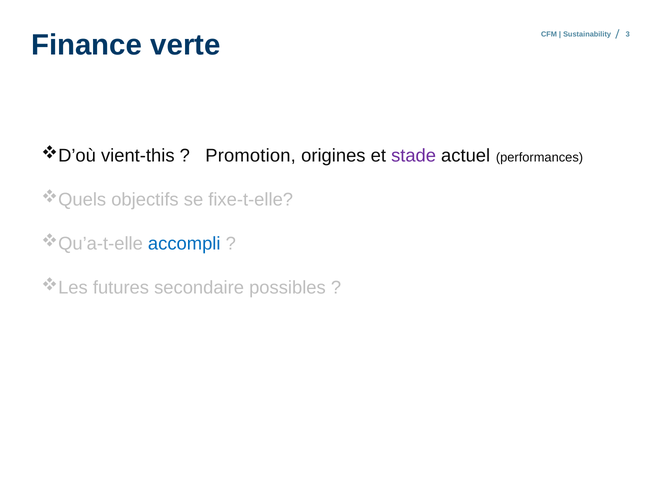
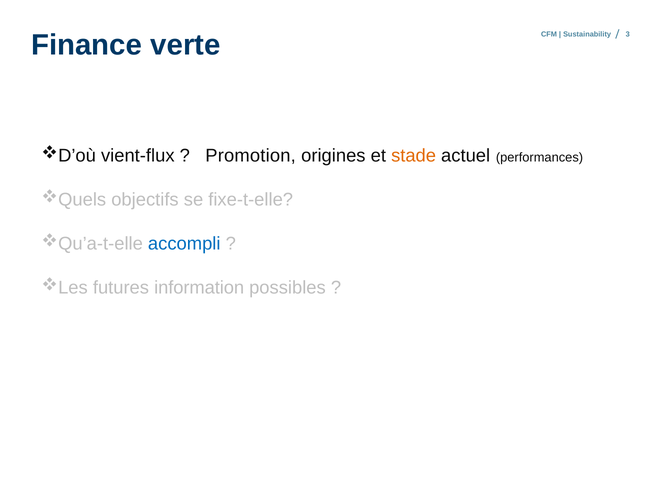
vient-this: vient-this -> vient-flux (138, 156)
stade colour: purple -> orange (414, 156)
secondaire: secondaire -> information (199, 288)
